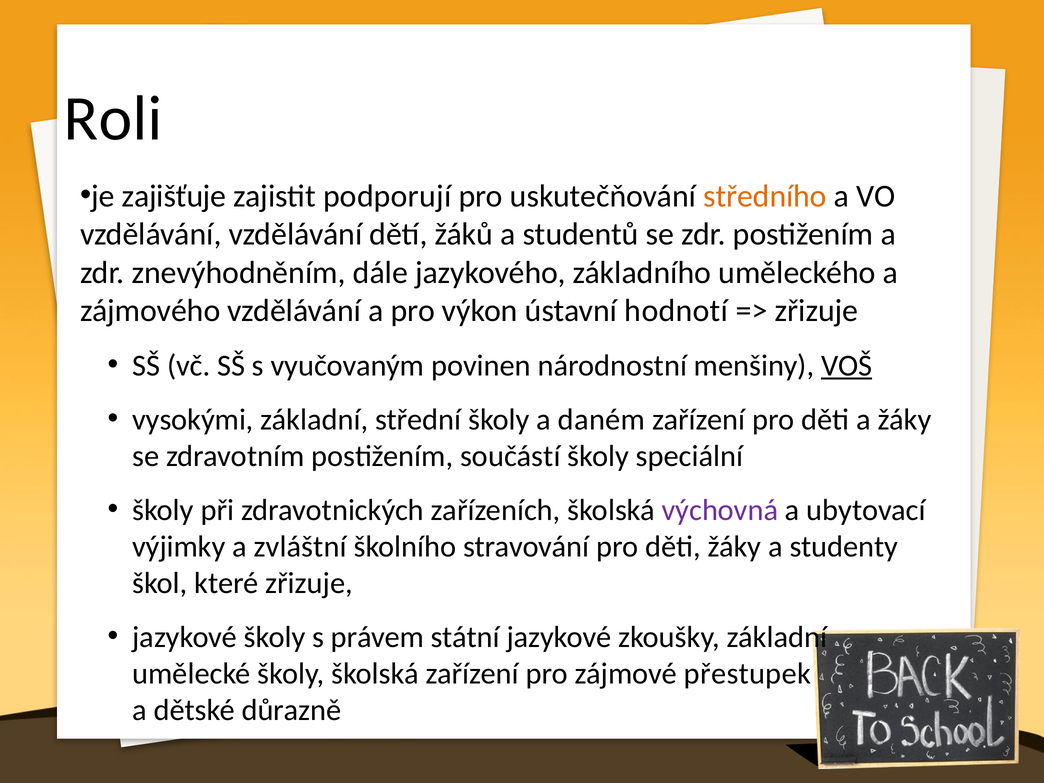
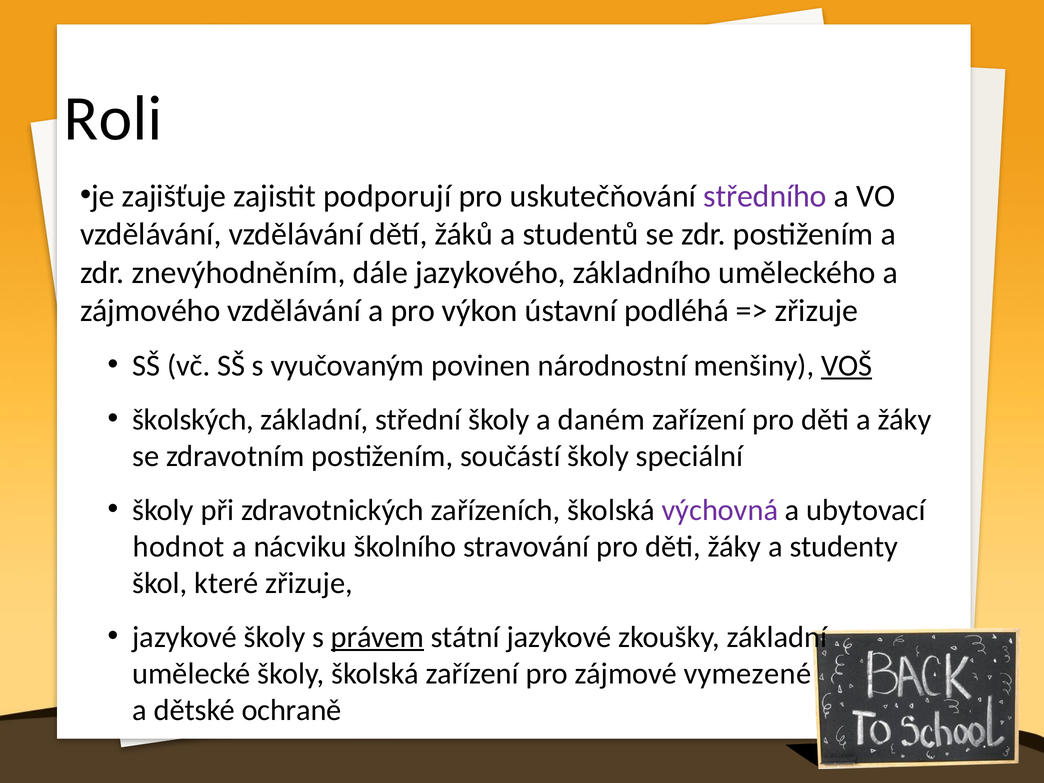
středního colour: orange -> purple (765, 196)
hodnotí: hodnotí -> podléhá (677, 311)
vysokými: vysokými -> školských (193, 420)
výjimky: výjimky -> hodnot (179, 547)
zvláštní: zvláštní -> nácviku (300, 547)
právem underline: none -> present (378, 637)
přestupek: přestupek -> vymezené (747, 674)
důrazně: důrazně -> ochraně (292, 710)
